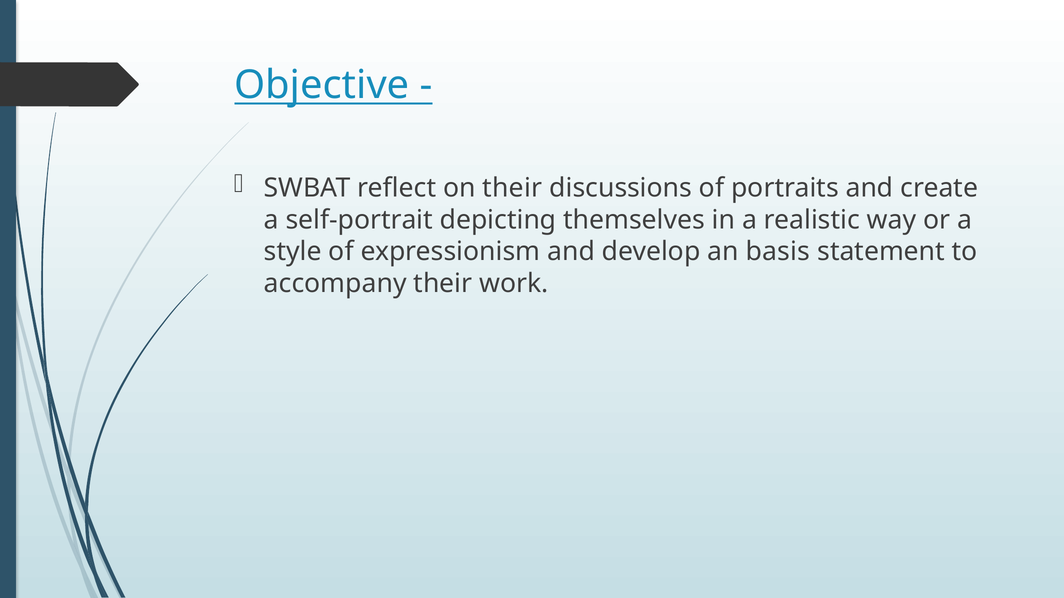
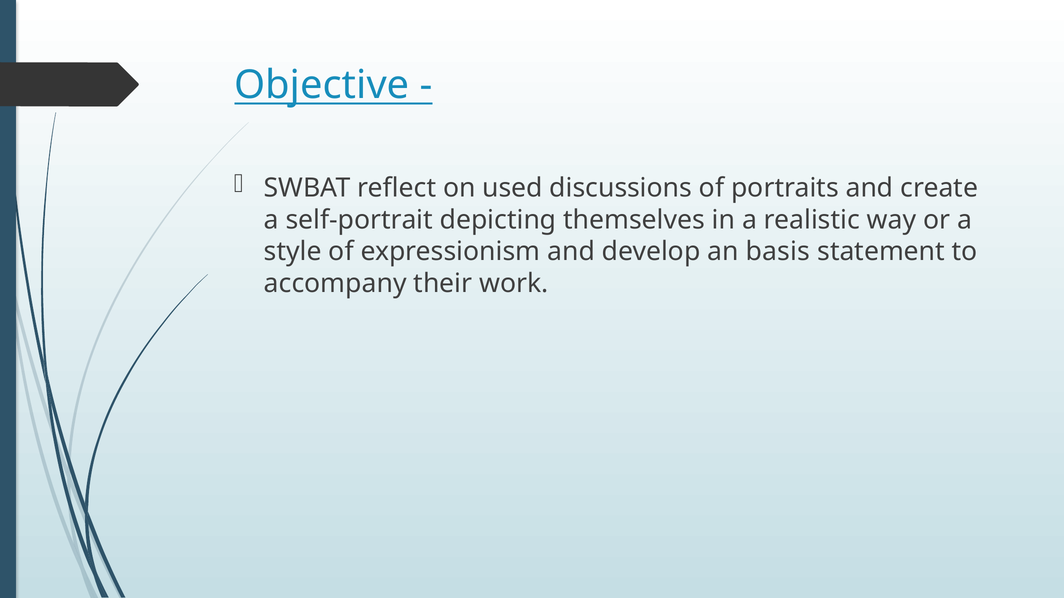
on their: their -> used (512, 188)
